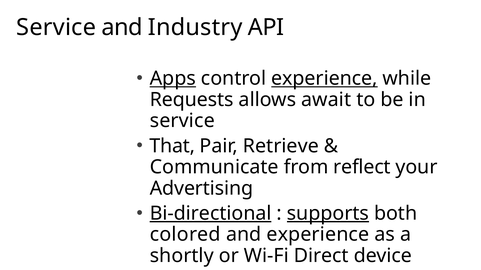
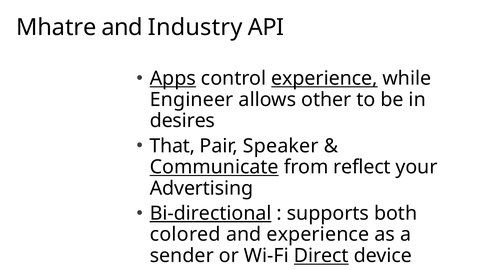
Service: Service -> Mhatre (56, 28)
Requests: Requests -> Engineer (192, 100)
await: await -> other (326, 100)
service: service -> desires (182, 121)
Retrieve: Retrieve -> Speaker (281, 146)
Communicate underline: none -> present (214, 167)
supports underline: present -> none (328, 214)
shortly: shortly -> sender (182, 256)
Direct underline: none -> present (321, 256)
